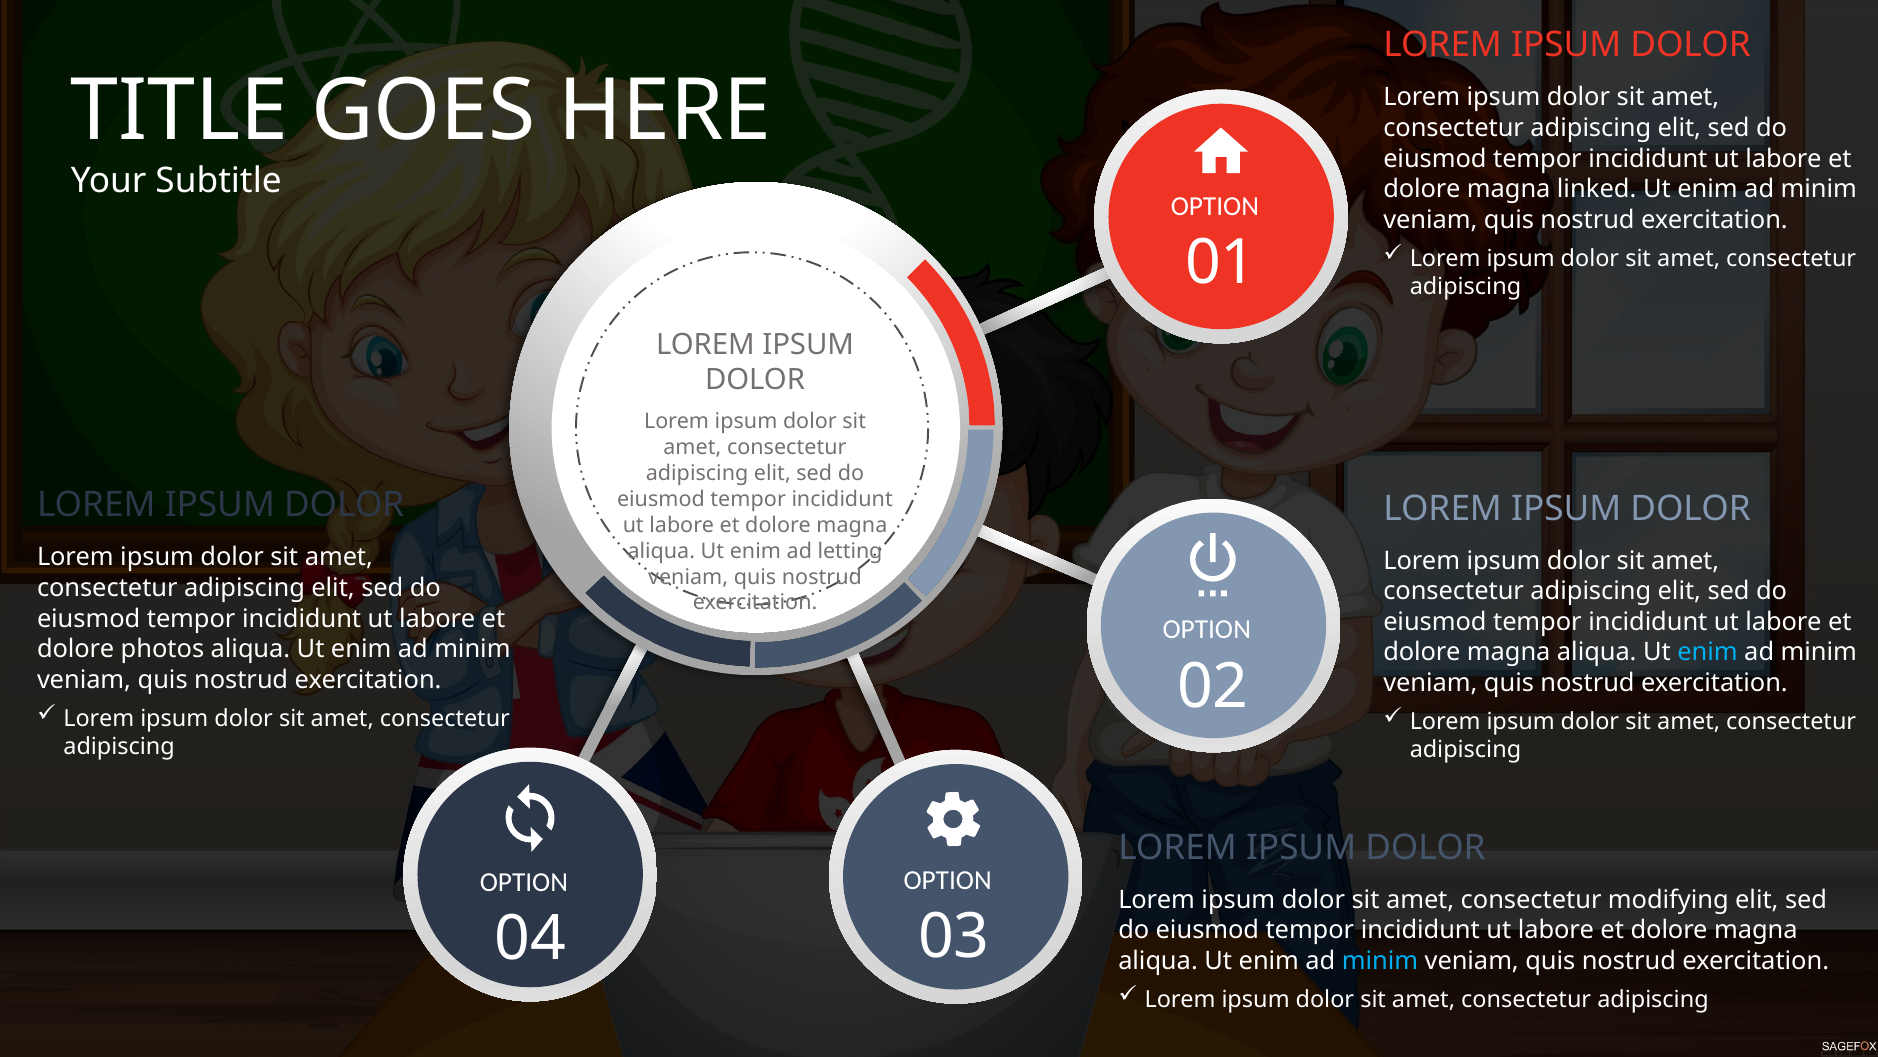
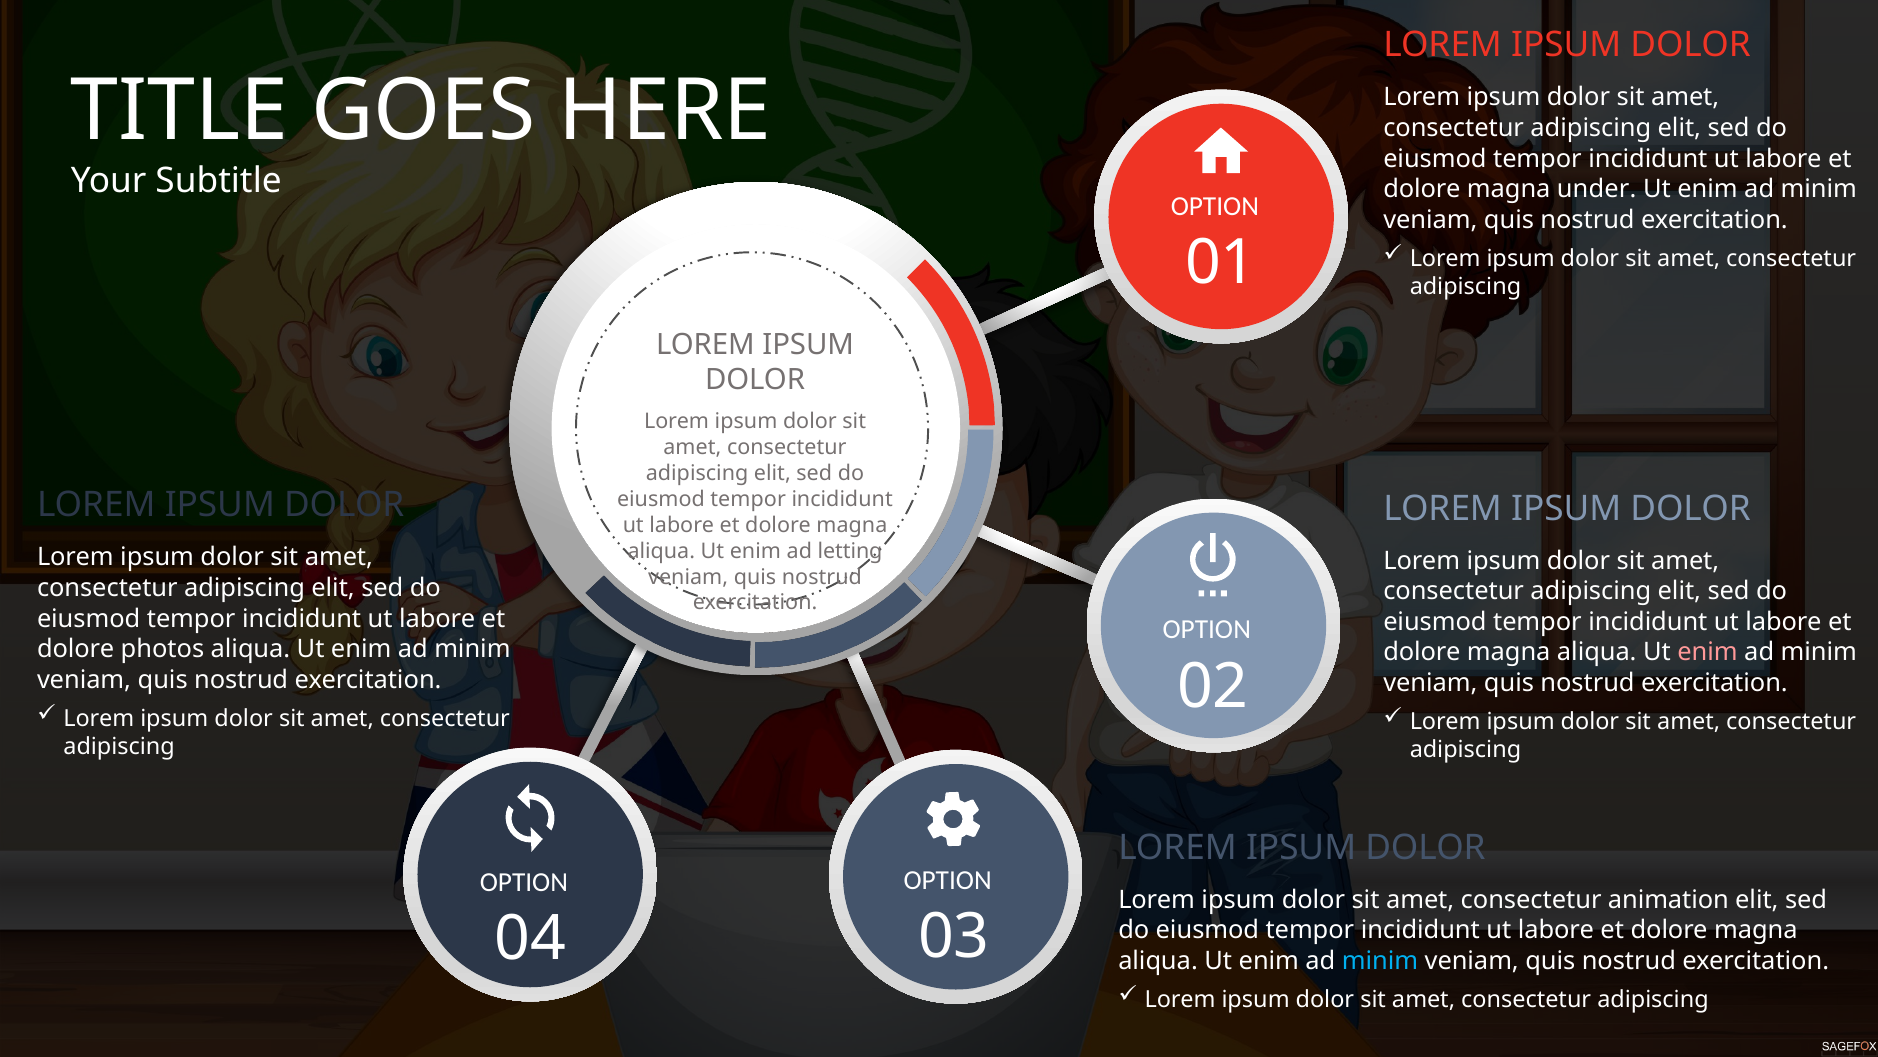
linked: linked -> under (1597, 189)
enim colour: light blue -> pink (1708, 652)
modifying: modifying -> animation (1668, 899)
